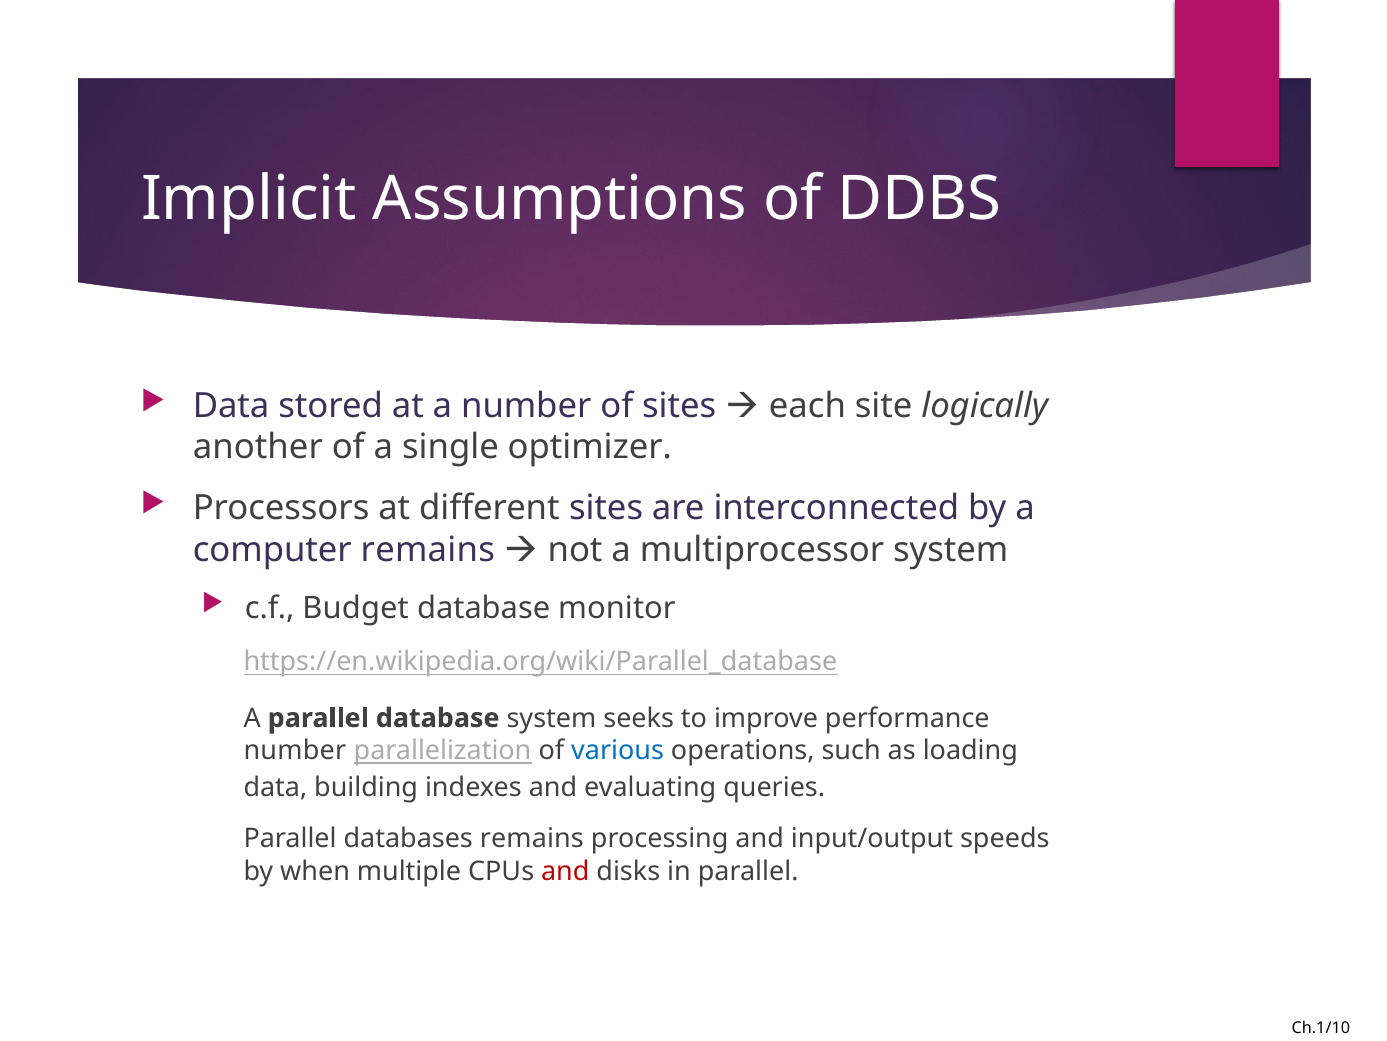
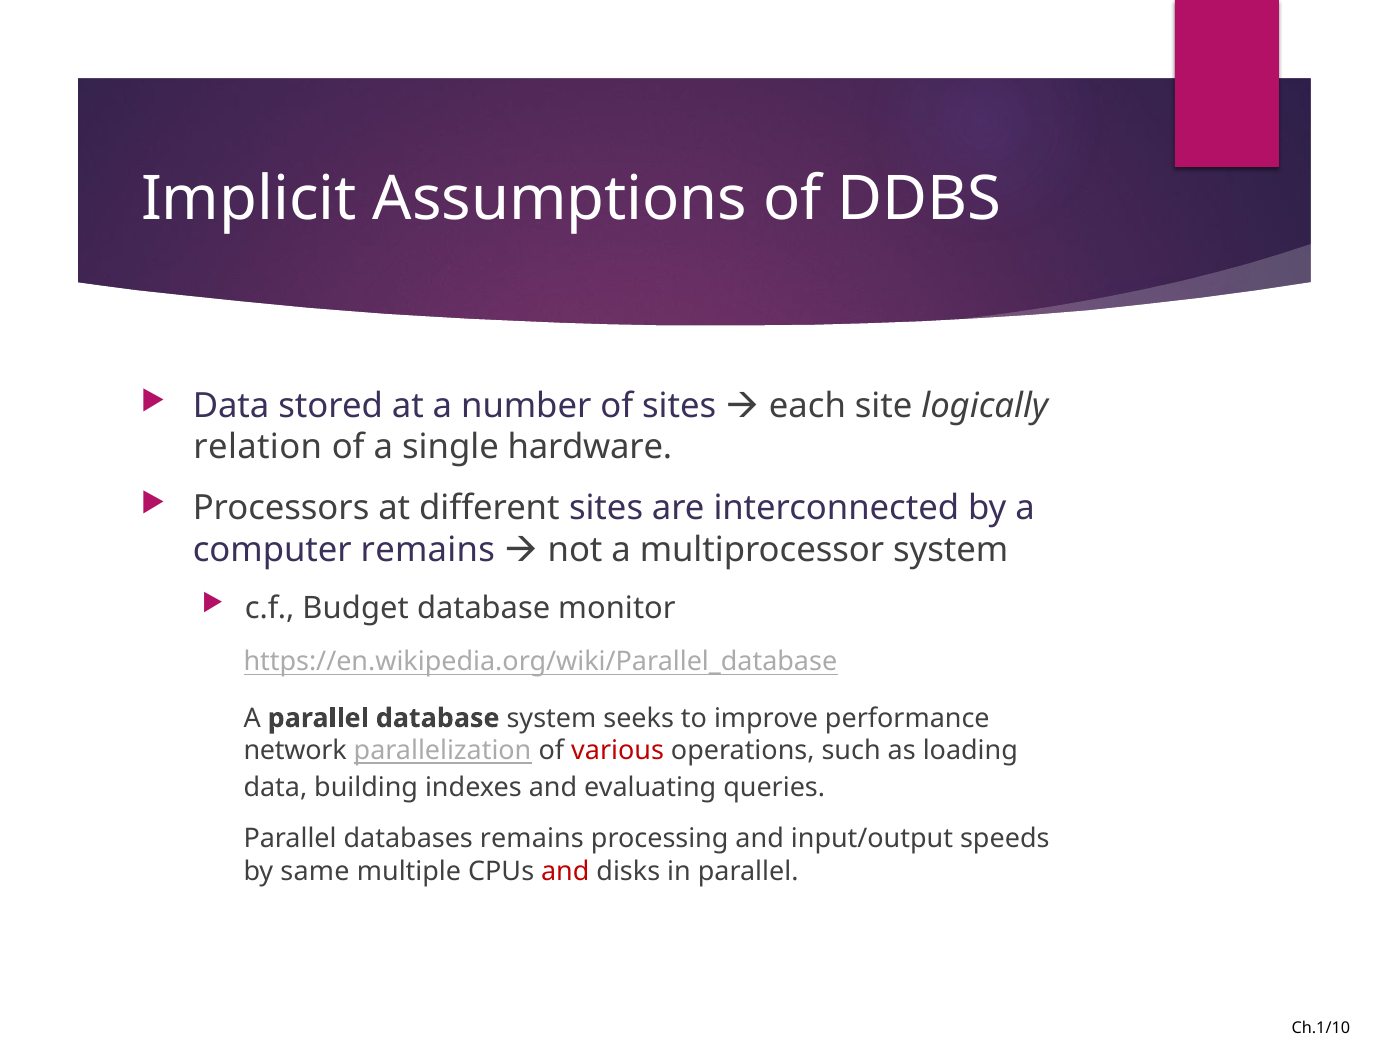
another: another -> relation (258, 447)
optimizer: optimizer -> hardware (590, 447)
number: number -> network (295, 750)
various colour: blue -> red (618, 750)
when: when -> same (315, 871)
